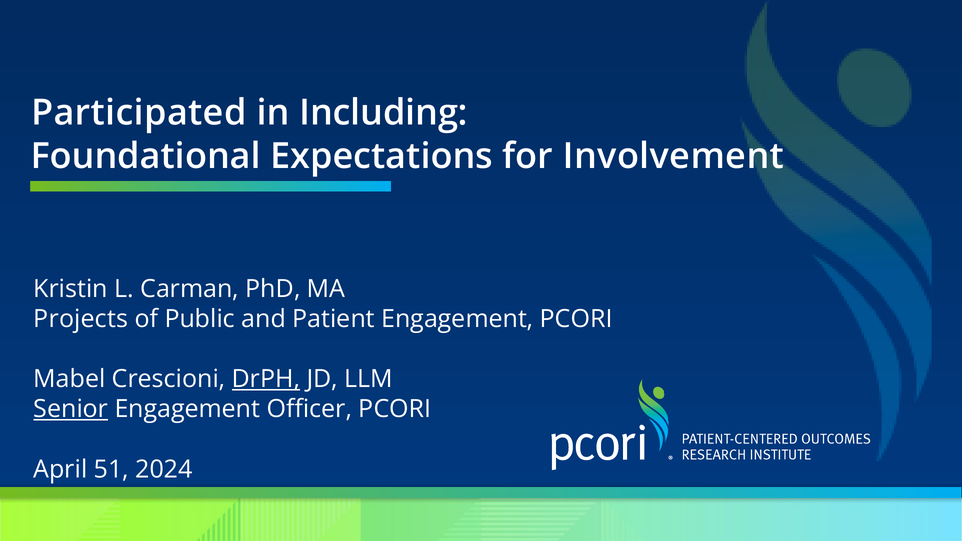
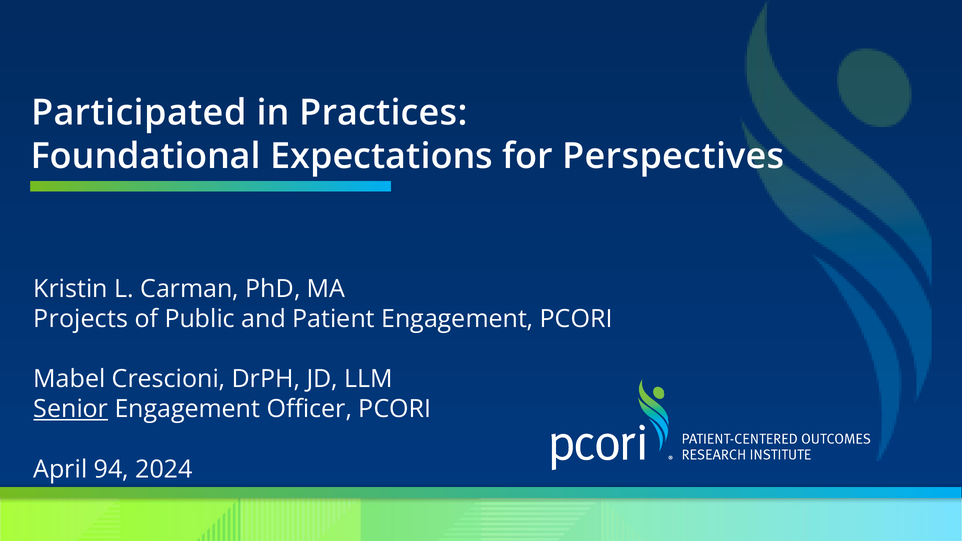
Including: Including -> Practices (383, 113)
Involvement: Involvement -> Perspectives (673, 156)
DrPH underline: present -> none (266, 379)
51: 51 -> 94 (111, 469)
